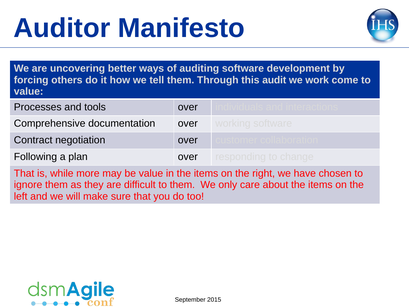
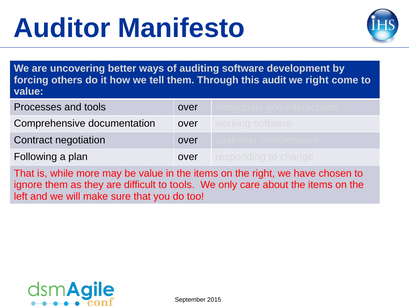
we work: work -> right (317, 80)
to them: them -> tools (182, 185)
